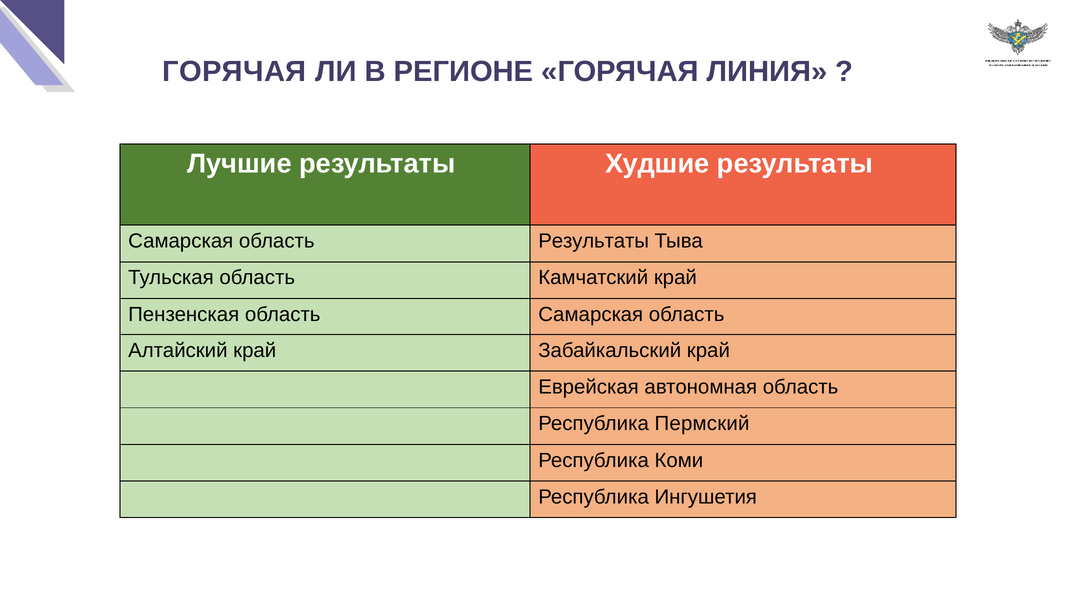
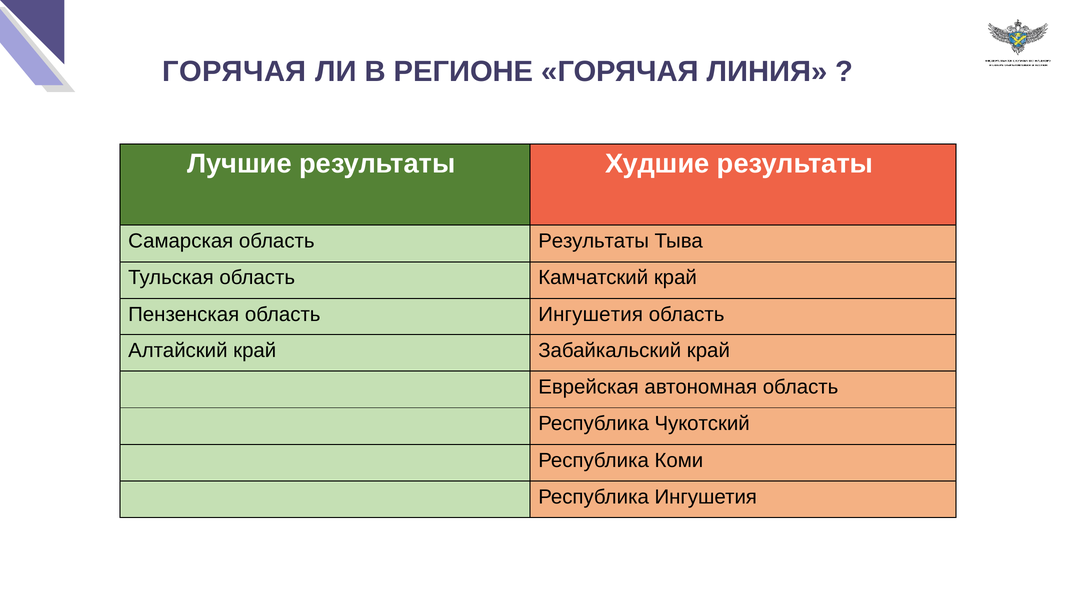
область Самарская: Самарская -> Ингушетия (591, 314)
Пермский: Пермский -> Чукотский (702, 424)
